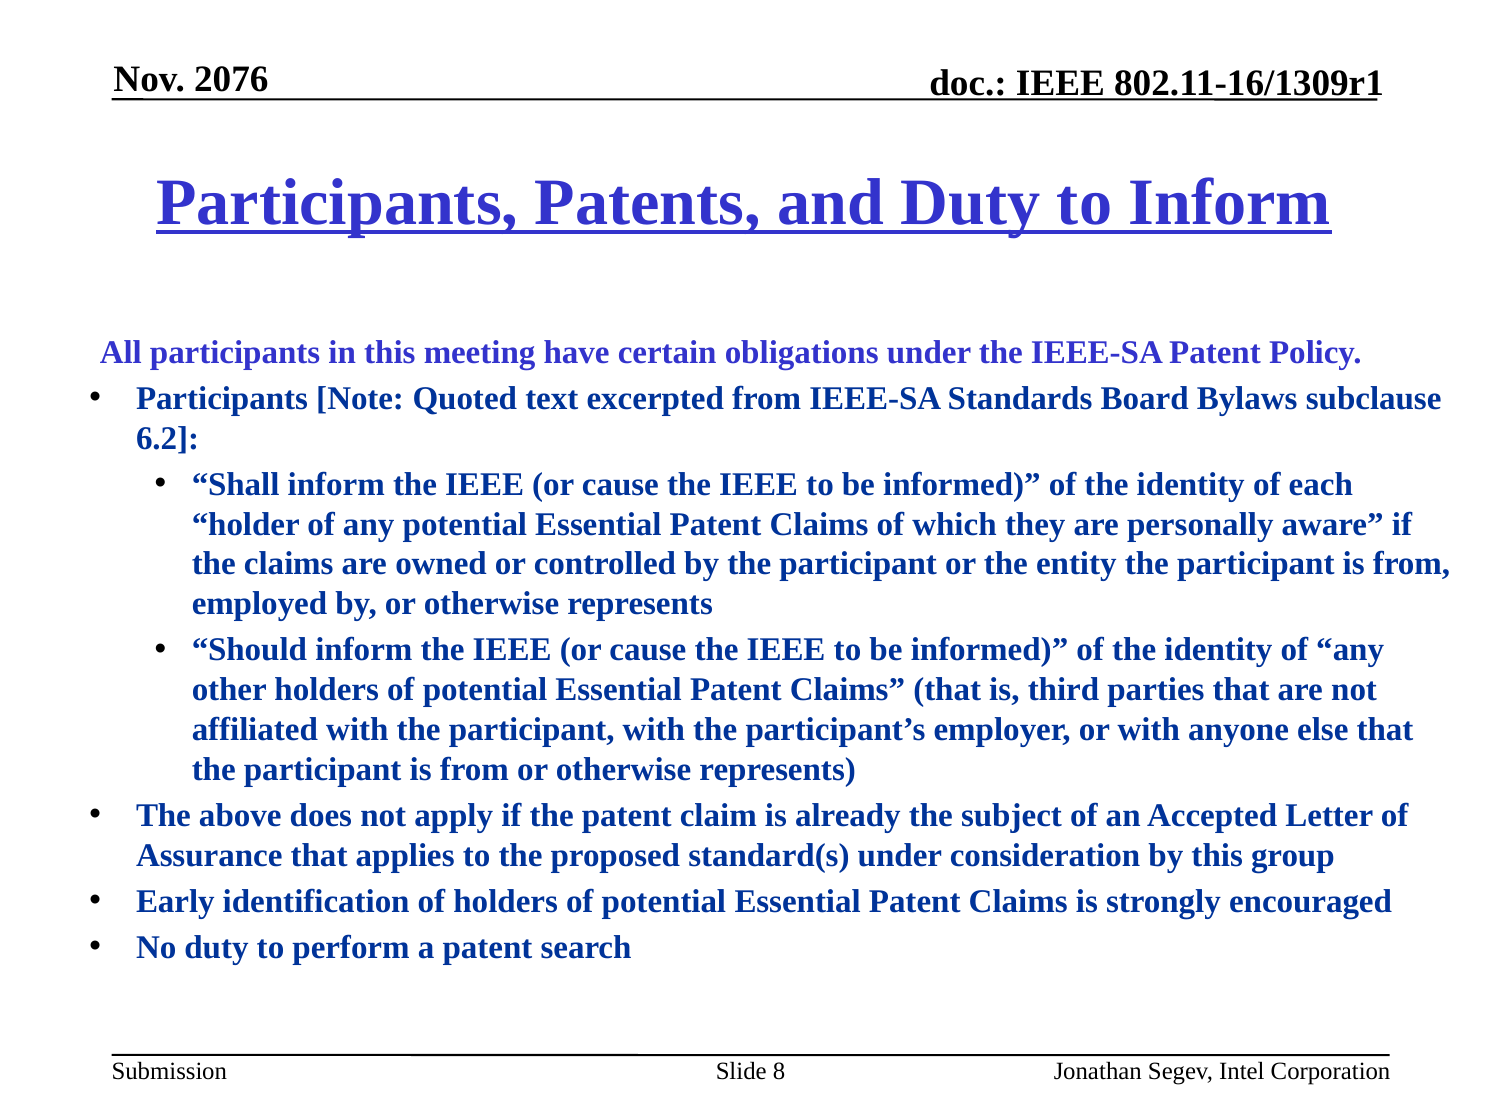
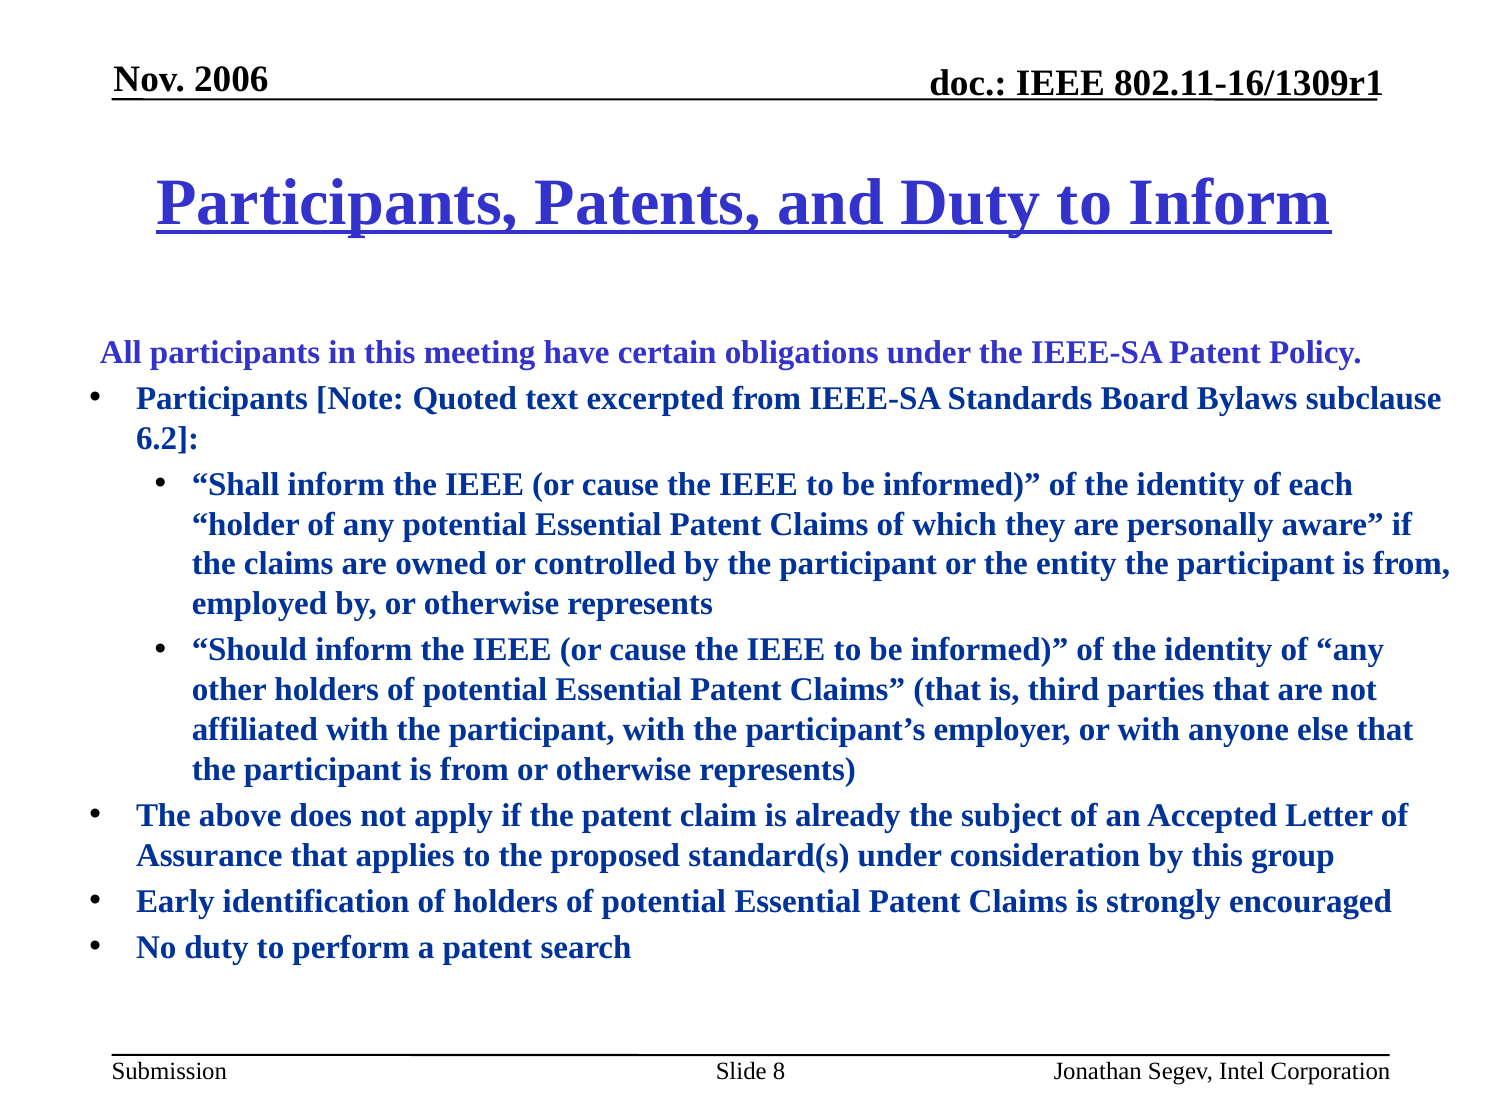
2076: 2076 -> 2006 (231, 79)
